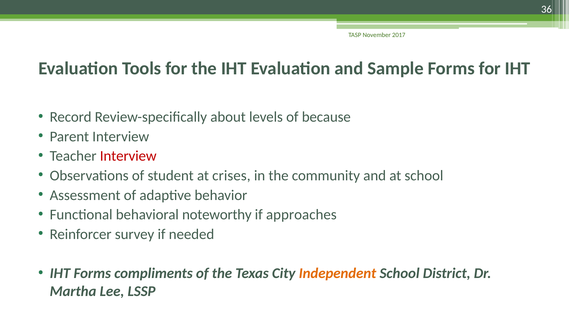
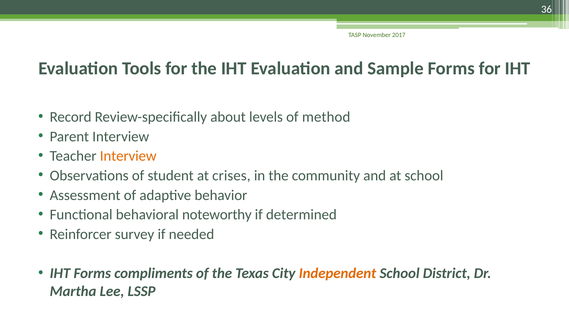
because: because -> method (326, 117)
Interview colour: red -> orange (128, 156)
approaches: approaches -> determined (301, 215)
